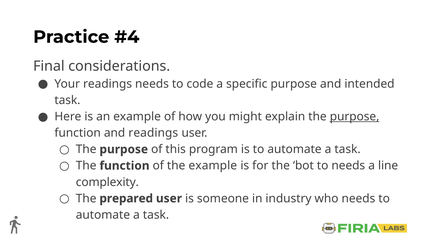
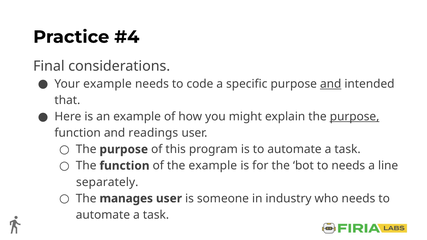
Your readings: readings -> example (107, 84)
and underline: none -> present (331, 84)
task: task -> that (67, 100)
complexity: complexity -> separately (107, 182)
prepared: prepared -> manages (126, 199)
